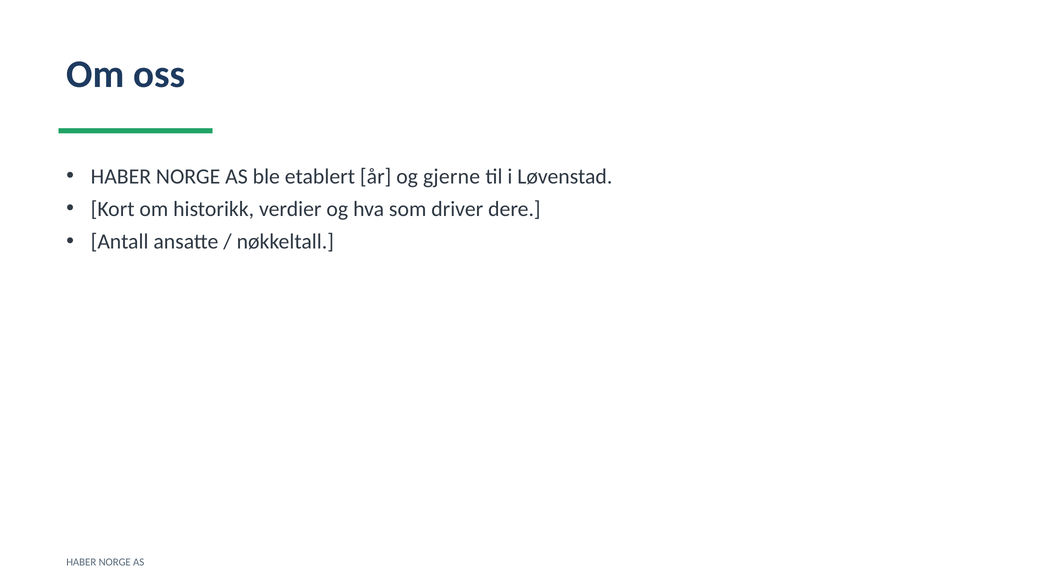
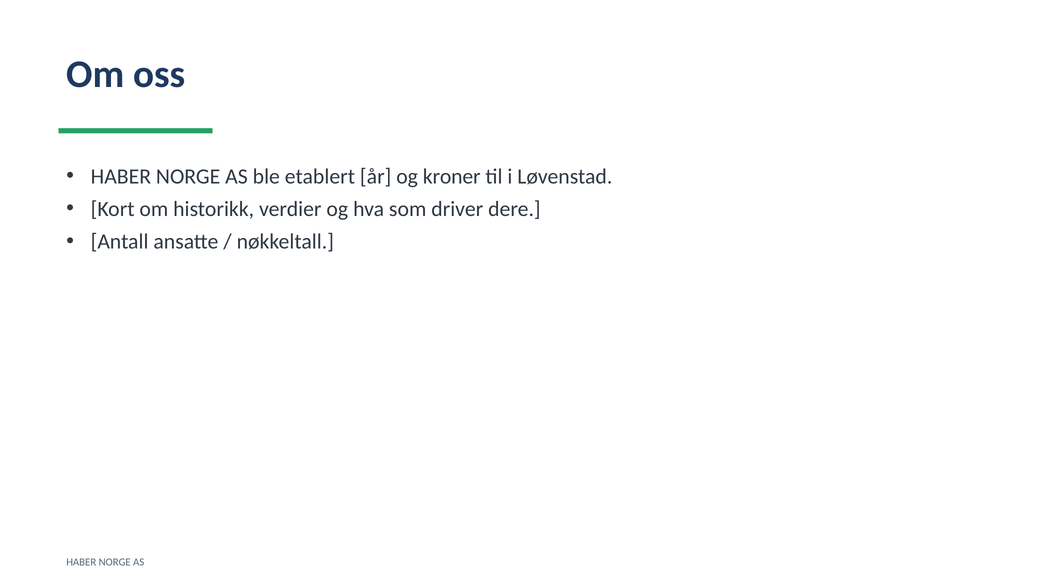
gjerne: gjerne -> kroner (452, 176)
